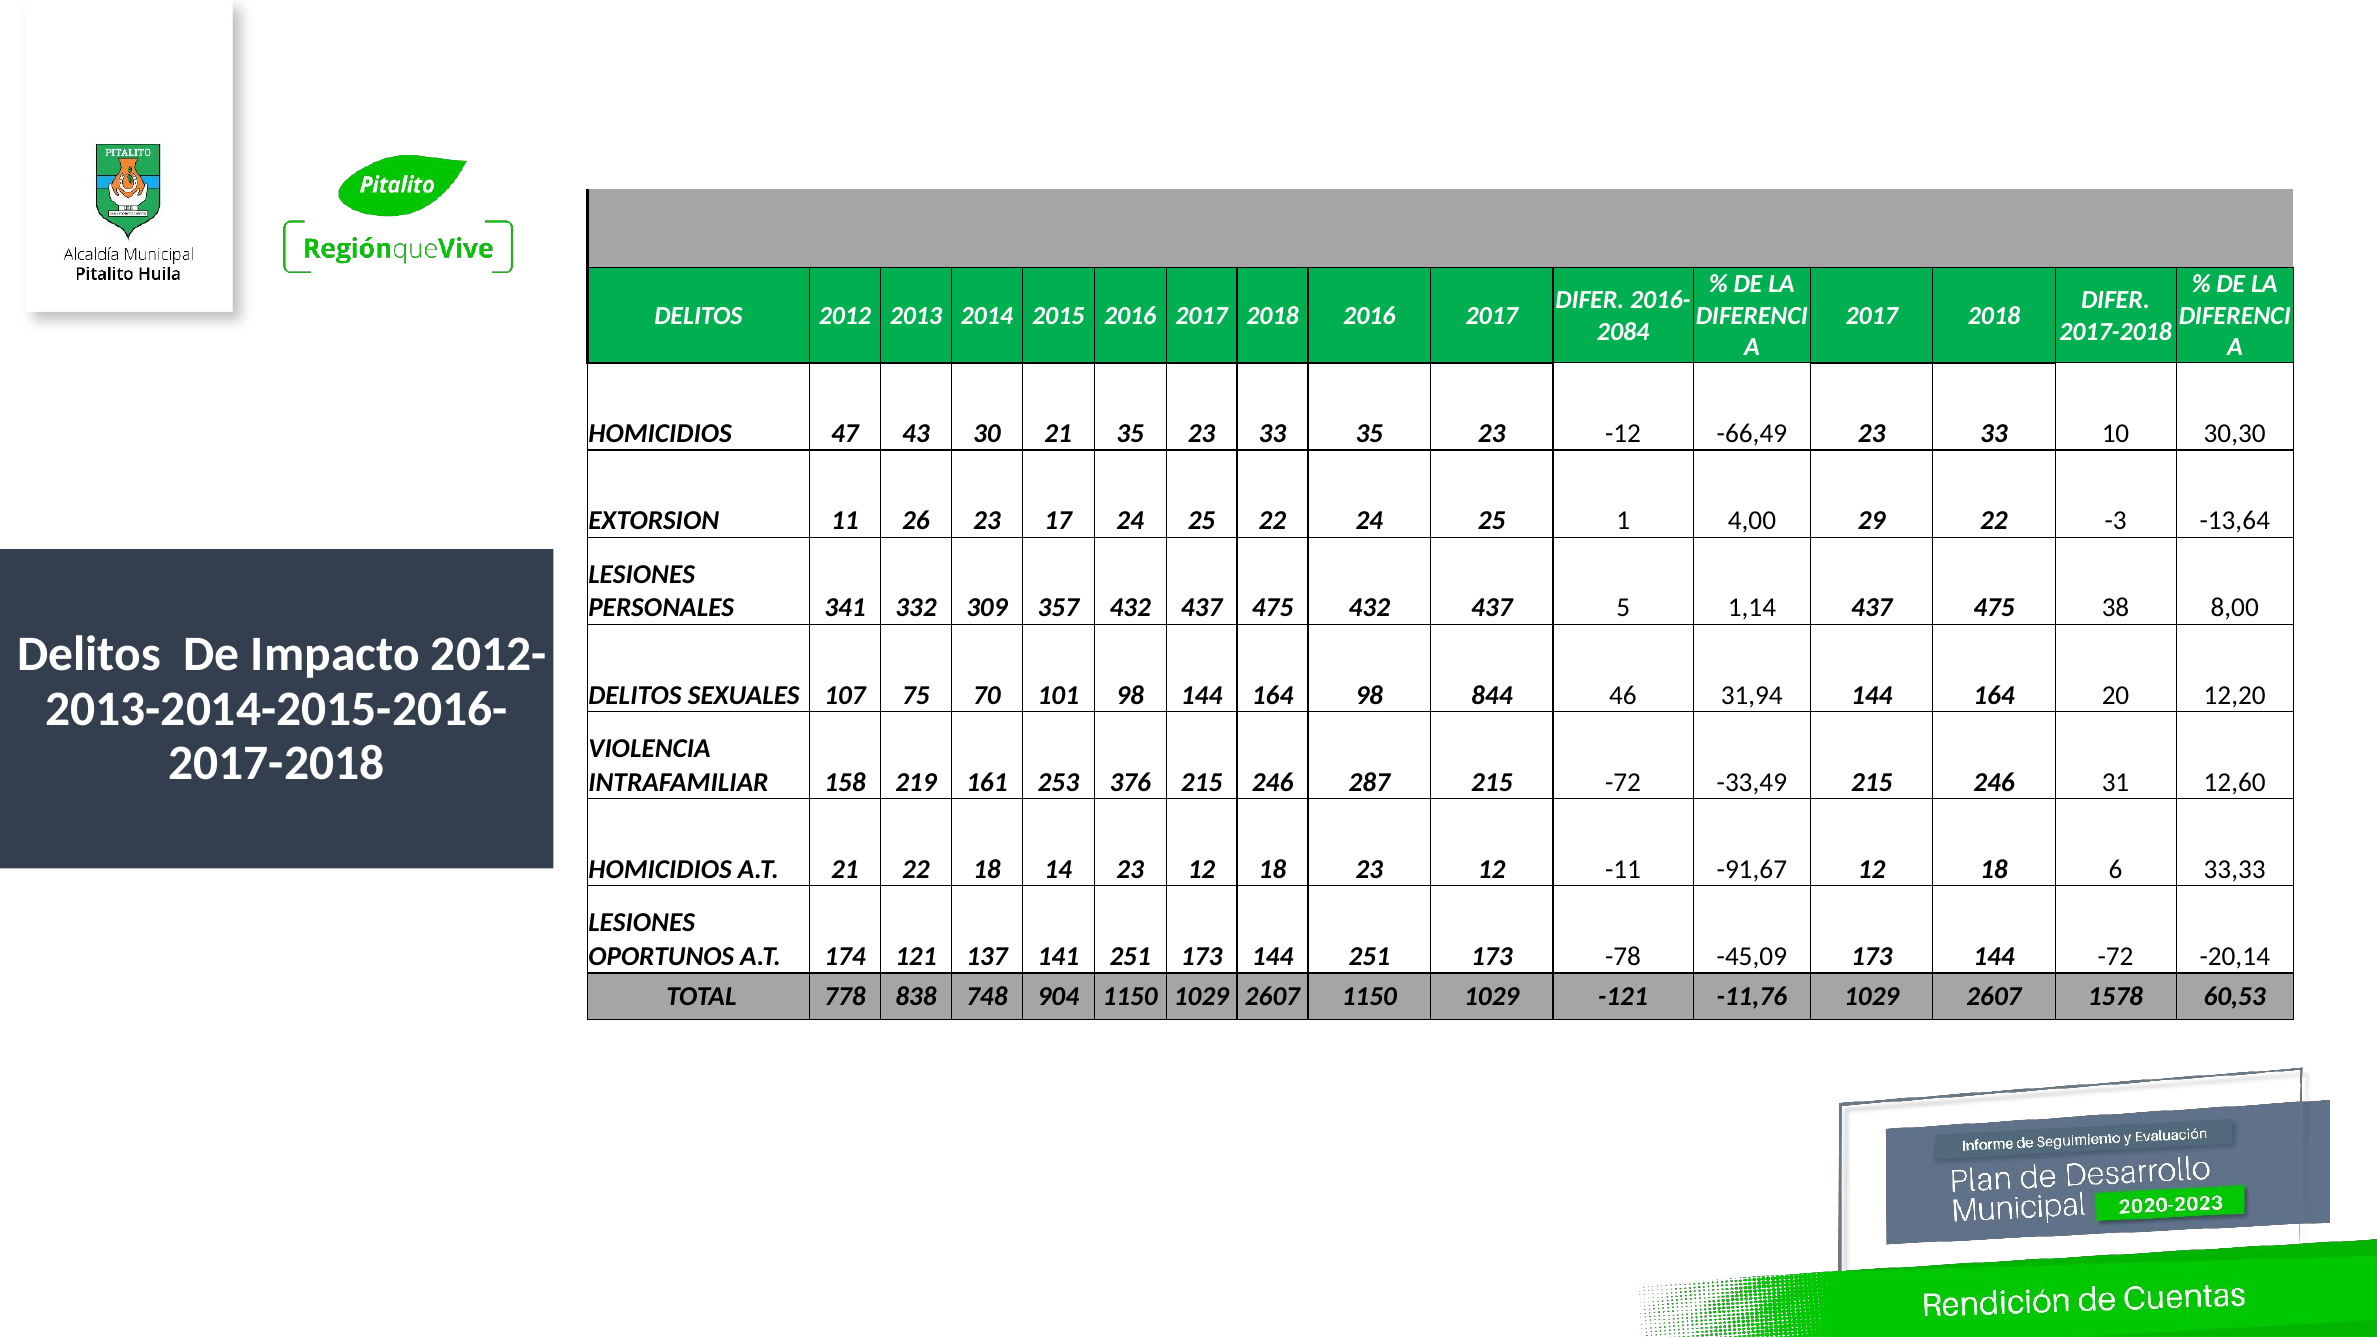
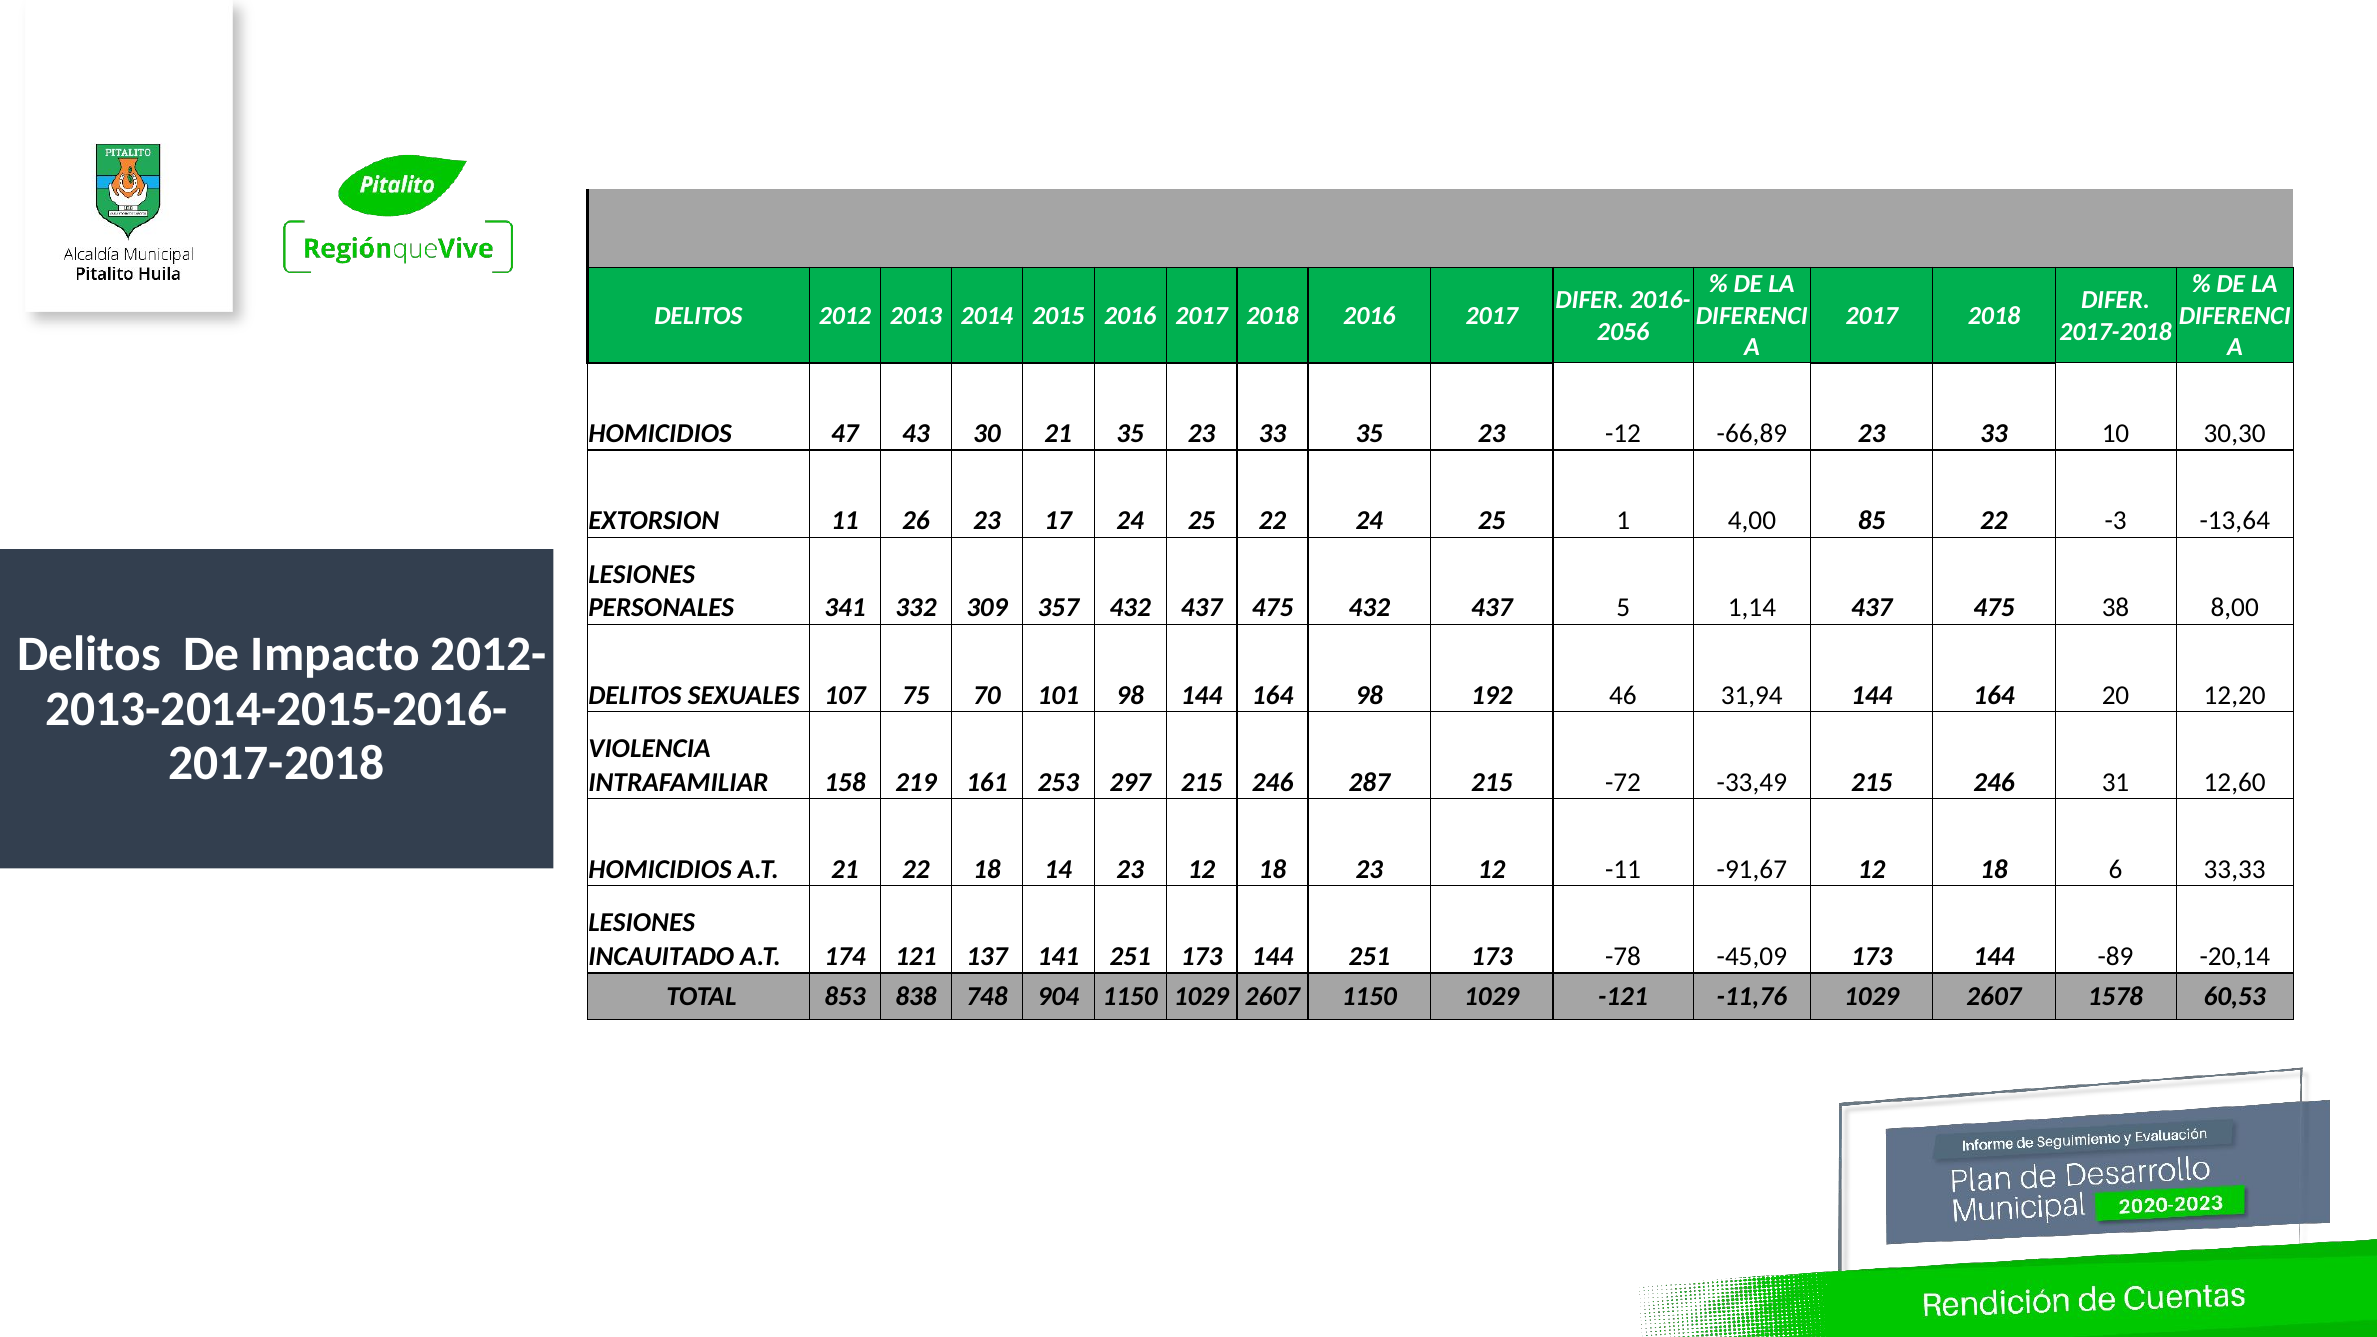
2084: 2084 -> 2056 (1623, 332)
-66,49: -66,49 -> -66,89 (1752, 434)
29: 29 -> 85 (1872, 521)
844: 844 -> 192 (1492, 695)
376: 376 -> 297 (1130, 782)
OPORTUNOS: OPORTUNOS -> INCAUITADO (661, 957)
144 -72: -72 -> -89 (2116, 957)
778: 778 -> 853 (845, 997)
